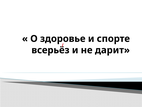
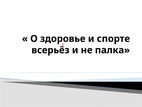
дарит: дарит -> палка (112, 50)
